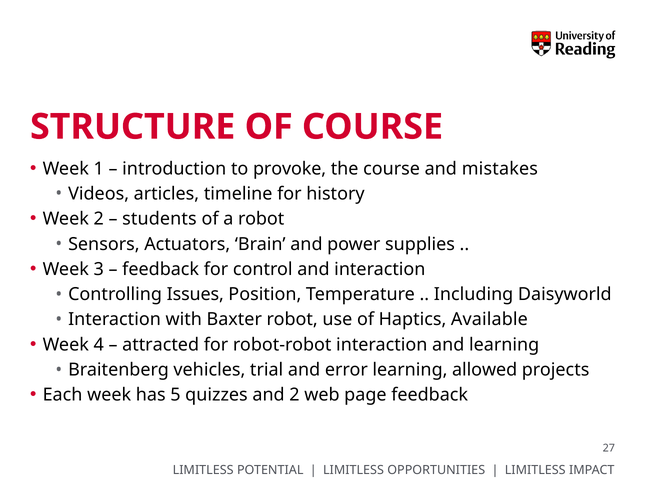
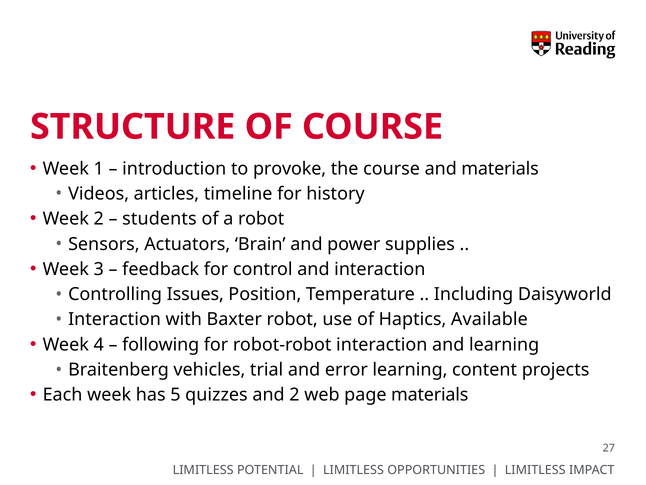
and mistakes: mistakes -> materials (500, 168)
attracted: attracted -> following (161, 344)
allowed: allowed -> content (485, 369)
page feedback: feedback -> materials (430, 395)
